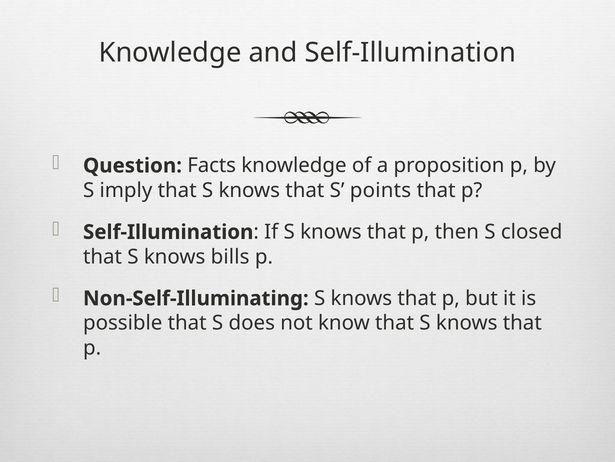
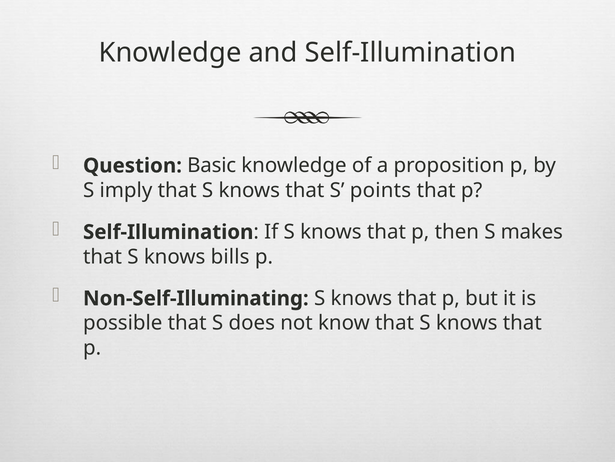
Facts: Facts -> Basic (212, 165)
closed: closed -> makes (532, 232)
